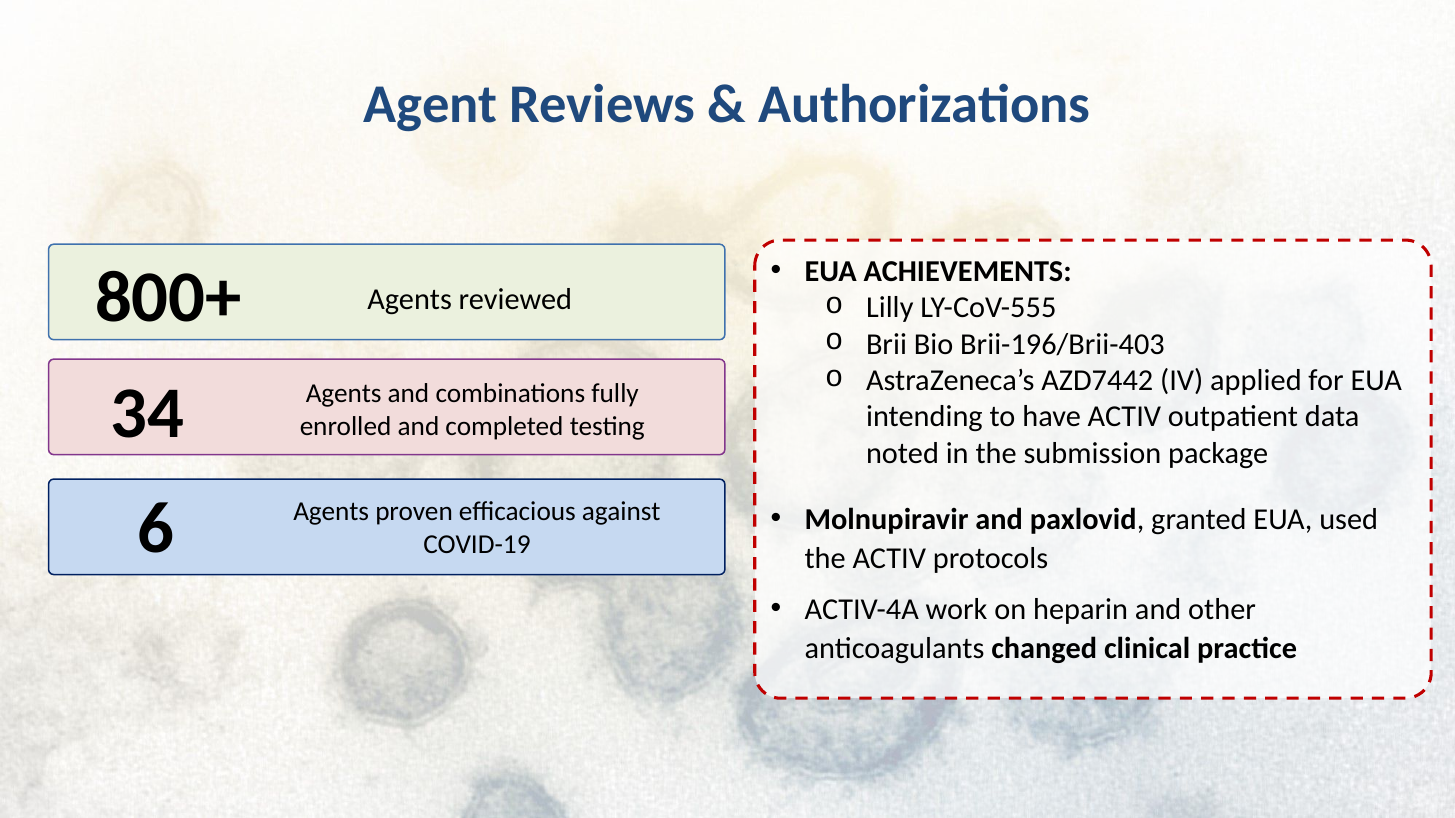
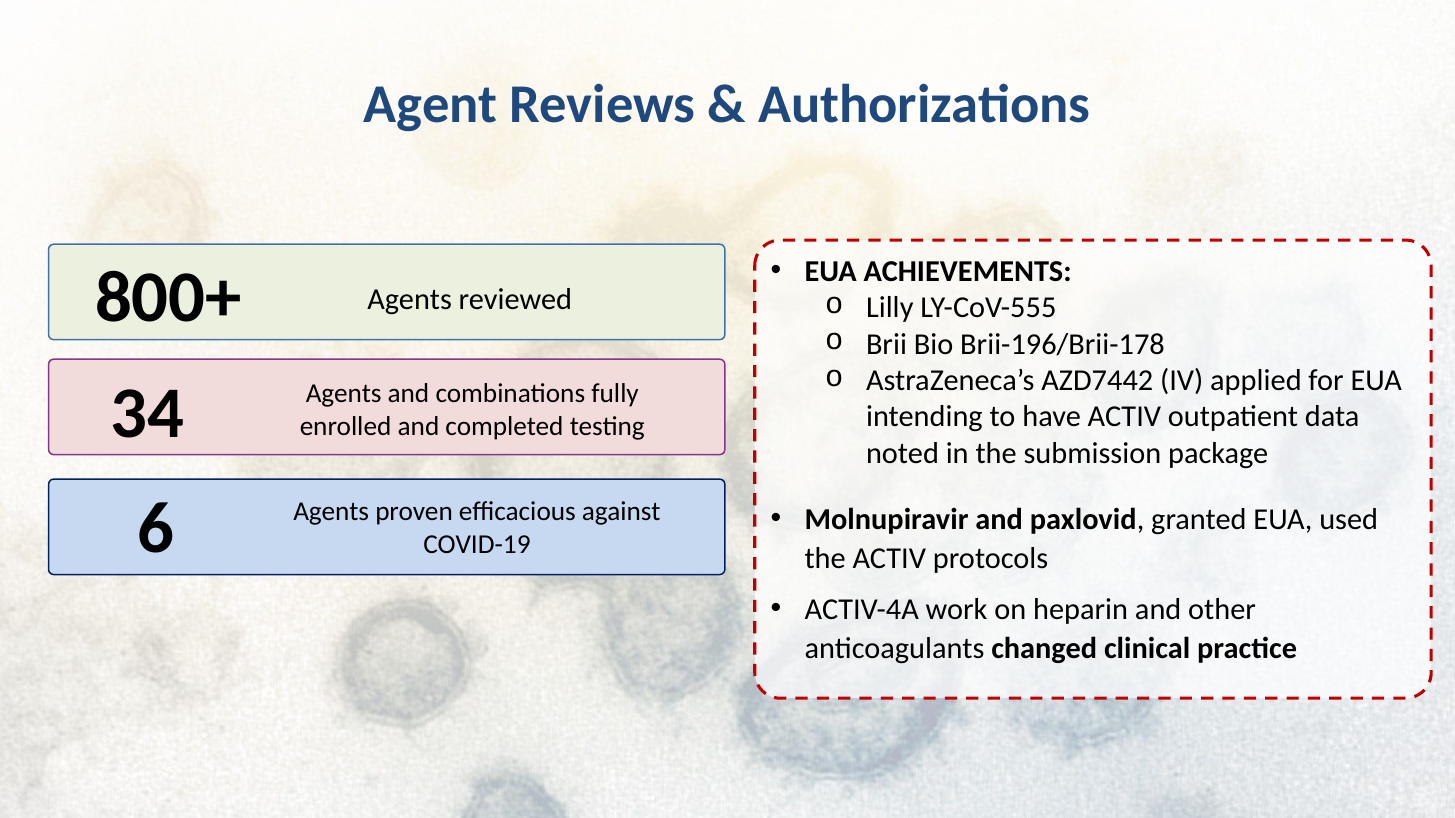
Brii-196/Brii-403: Brii-196/Brii-403 -> Brii-196/Brii-178 (1063, 344)
